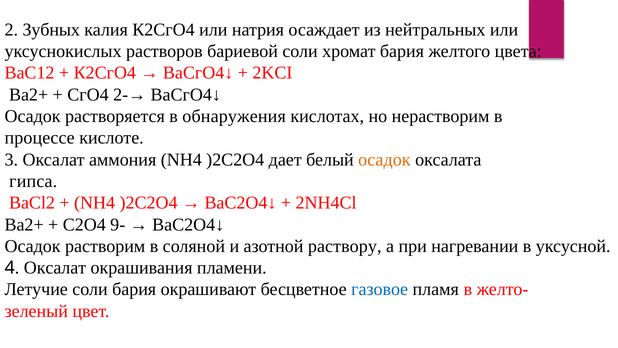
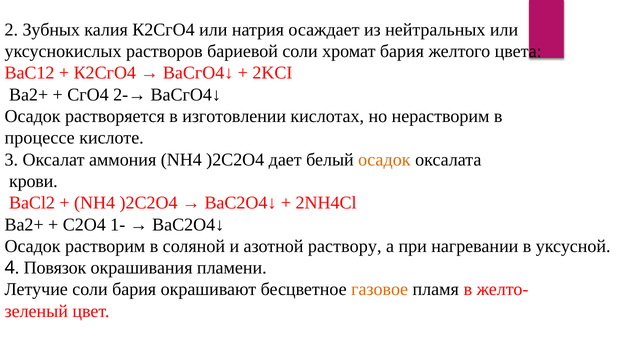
обнаружения: обнаружения -> изготовлении (234, 116)
гипса: гипса -> крови (33, 181)
9-: 9- -> 1- (118, 224)
Оксалат: Оксалат -> Повязок (55, 268)
газовое colour: blue -> orange (380, 289)
